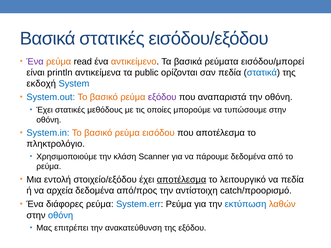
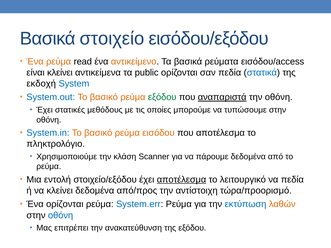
Βασικά στατικές: στατικές -> στοιχείο (112, 39)
Ένα colour: purple -> orange (35, 62)
εισόδου/μπορεί: εισόδου/μπορεί -> εισόδου/access (273, 62)
είναι println: println -> κλείνει (60, 73)
εξόδου colour: purple -> green (162, 97)
αναπαριστά underline: none -> present (222, 97)
να αρχεία: αρχεία -> κλείνει (60, 191)
catch/προορισμό: catch/προορισμό -> τώρα/προορισμό (256, 191)
Ένα διάφορες: διάφορες -> ορίζονται (65, 204)
